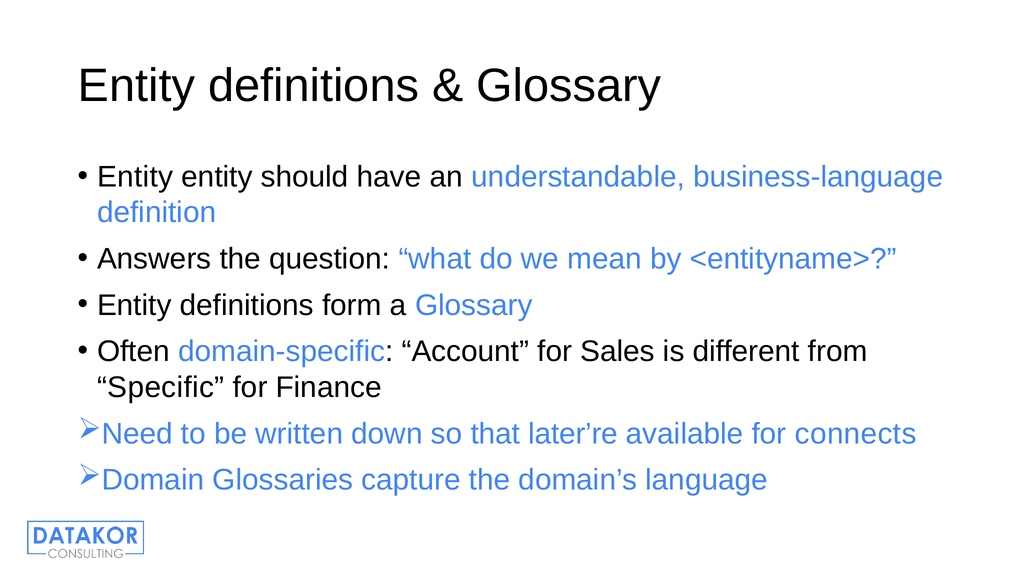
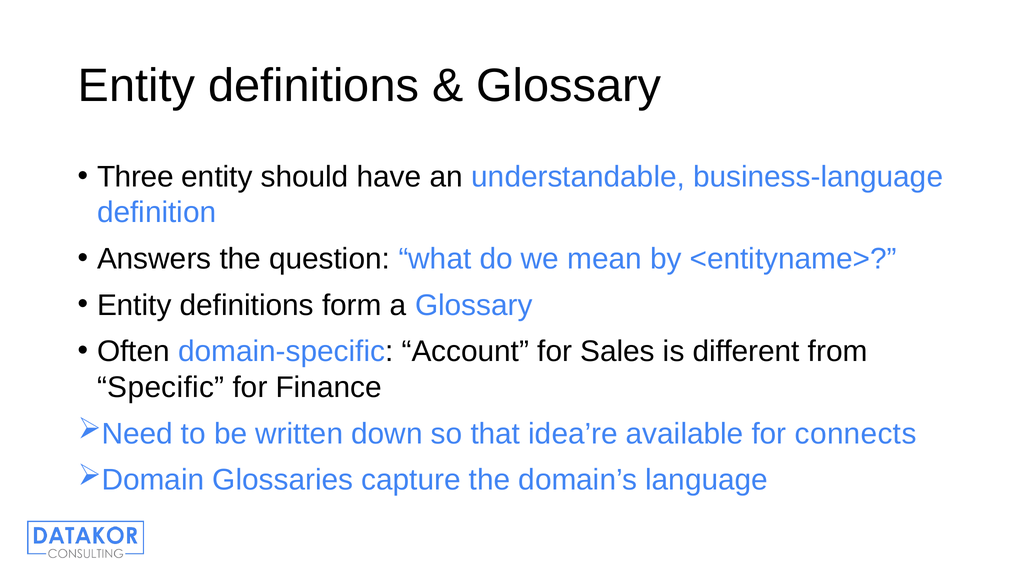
Entity: Entity -> Three (135, 177)
later’re: later’re -> idea’re (573, 434)
